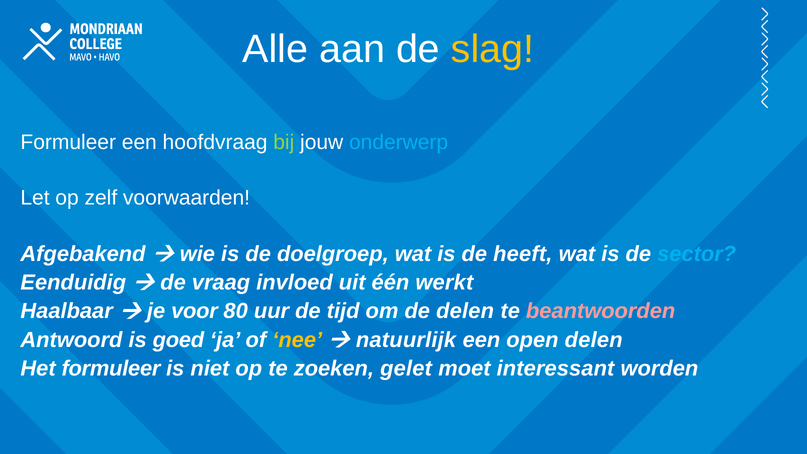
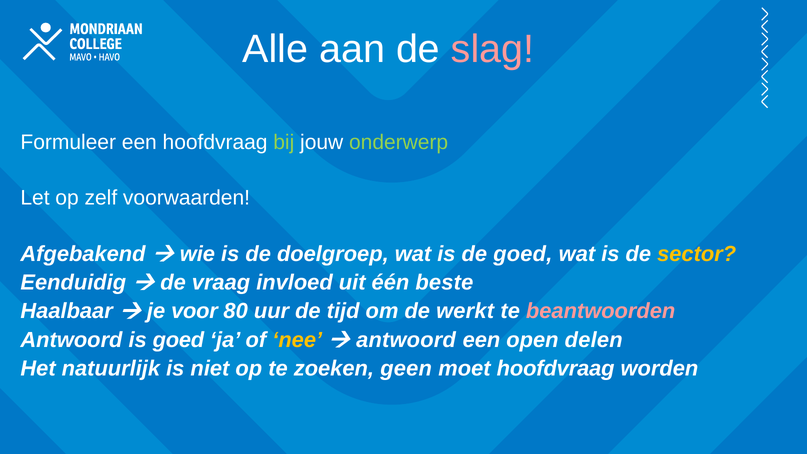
slag colour: yellow -> pink (493, 49)
onderwerp colour: light blue -> light green (399, 142)
de heeft: heeft -> goed (523, 254)
sector colour: light blue -> yellow (697, 254)
werkt: werkt -> beste (444, 282)
de delen: delen -> werkt (465, 311)
natuurlijk: natuurlijk -> antwoord (406, 340)
Het formuleer: formuleer -> natuurlijk (111, 368)
gelet: gelet -> geen (406, 368)
moet interessant: interessant -> hoofdvraag (556, 368)
